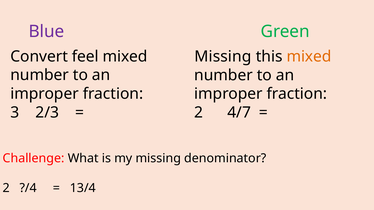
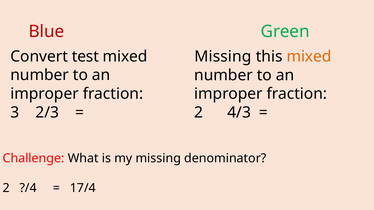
Blue colour: purple -> red (46, 31)
feel: feel -> test (85, 56)
4/7: 4/7 -> 4/3 (239, 113)
13/4: 13/4 -> 17/4 (83, 188)
